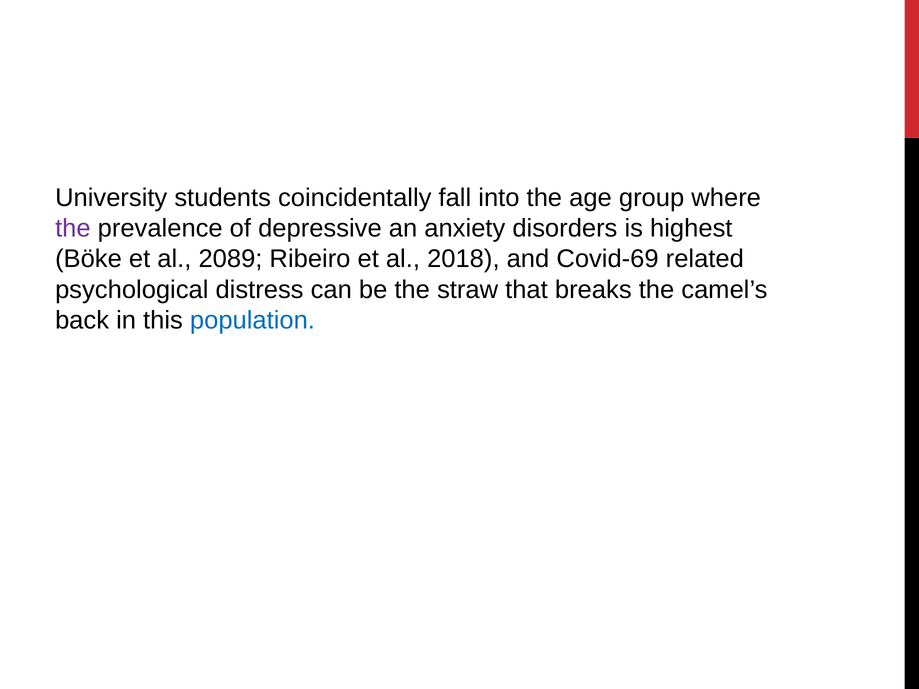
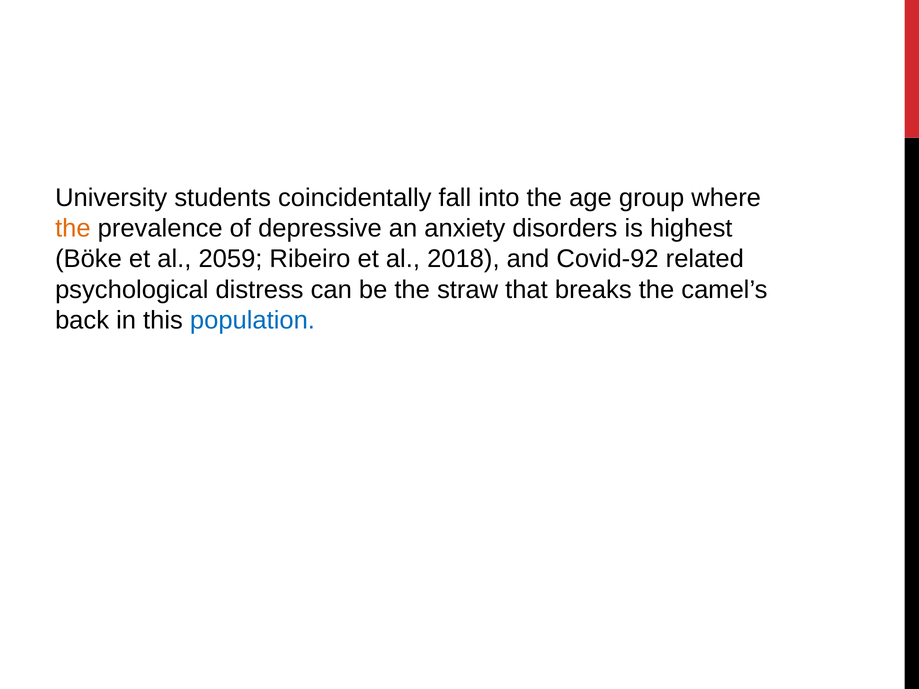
the colour: purple -> orange (73, 228)
2089: 2089 -> 2059 (230, 259)
Covid-69: Covid-69 -> Covid-92 (608, 259)
